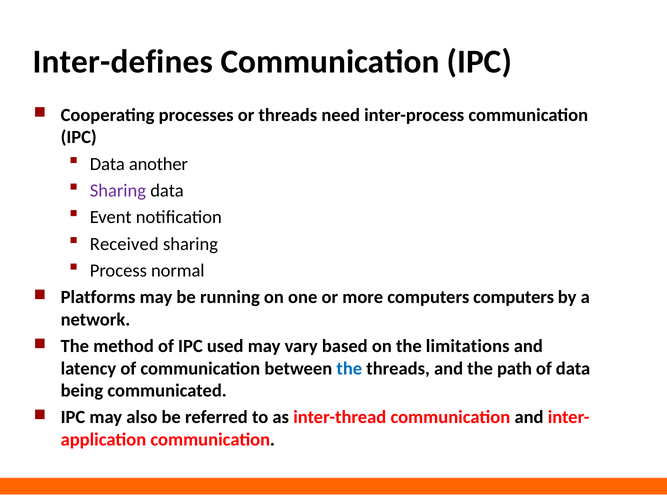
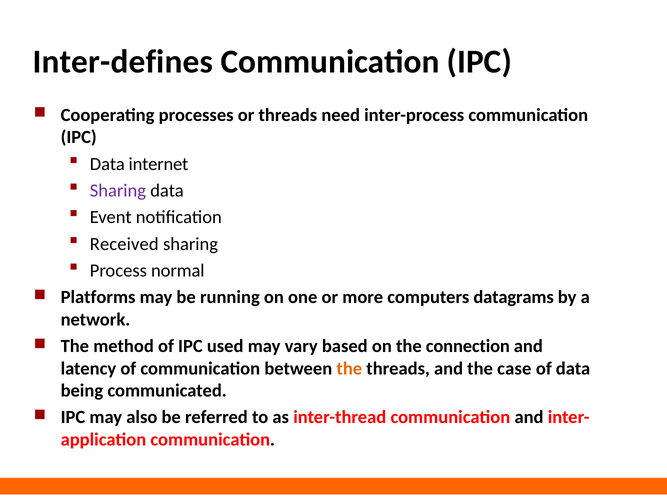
another: another -> internet (158, 164)
computers computers: computers -> datagrams (514, 297)
limitations: limitations -> connection (468, 346)
the colour: blue -> orange (349, 369)
path: path -> case (514, 369)
